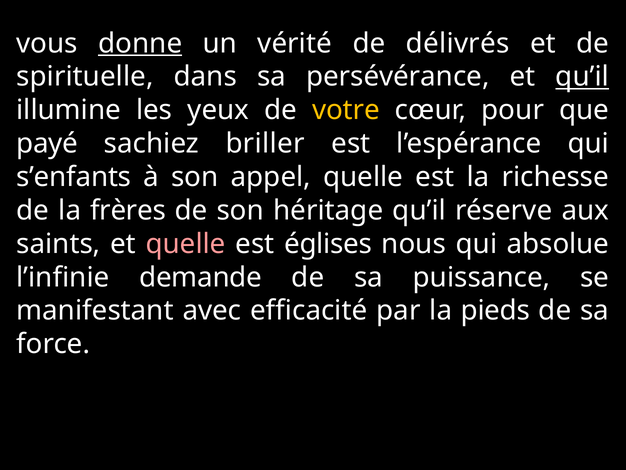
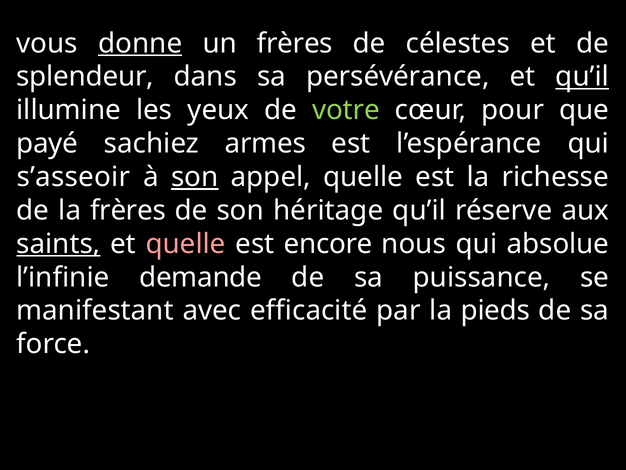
un vérité: vérité -> frères (295, 43)
délivrés: délivrés -> célestes (458, 43)
spirituelle: spirituelle -> splendeur (85, 77)
votre colour: yellow -> light green (346, 110)
briller: briller -> armes (265, 143)
s’enfants: s’enfants -> s’asseoir (73, 177)
son underline: none -> present (195, 177)
saints underline: none -> present (58, 244)
églises: églises -> encore (328, 244)
